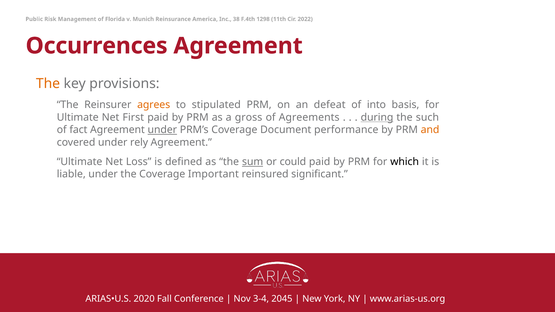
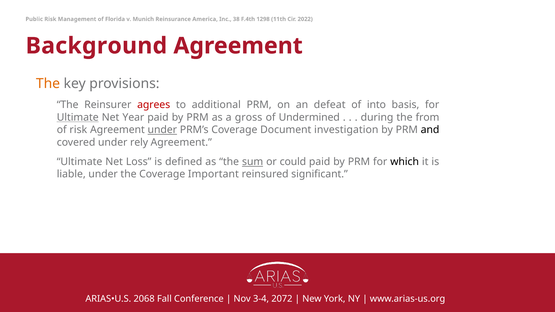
Occurrences: Occurrences -> Background (96, 46)
agrees colour: orange -> red (154, 105)
stipulated: stipulated -> additional (216, 105)
Ultimate underline: none -> present (78, 117)
First: First -> Year (133, 117)
Agreements: Agreements -> Undermined (309, 117)
during underline: present -> none (377, 117)
such: such -> from (428, 117)
of fact: fact -> risk (78, 130)
performance: performance -> investigation (346, 130)
and colour: orange -> black (430, 130)
2020: 2020 -> 2068 (144, 299)
2045: 2045 -> 2072 (282, 299)
